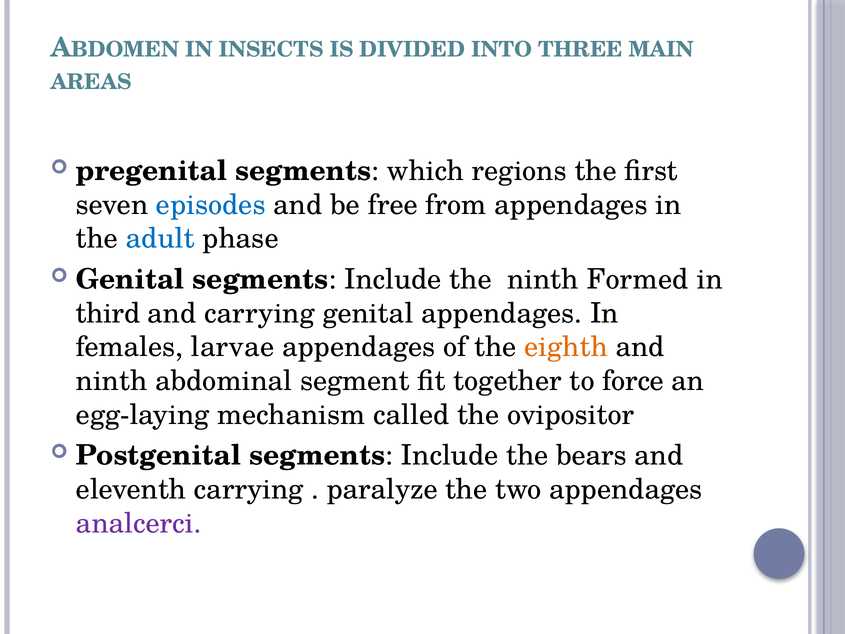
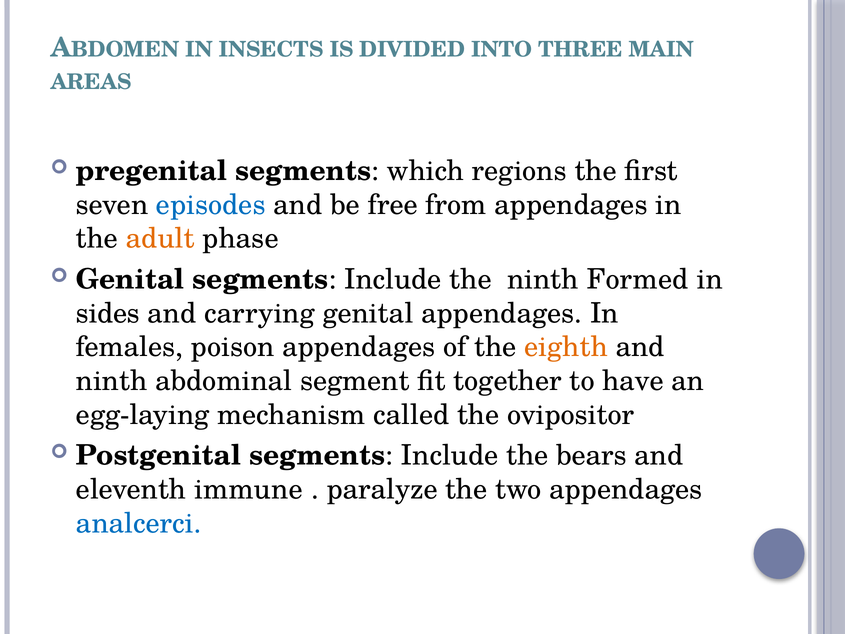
adult colour: blue -> orange (160, 239)
third: third -> sides (108, 313)
larvae: larvae -> poison (233, 347)
force: force -> have (633, 381)
eleventh carrying: carrying -> immune (249, 489)
analcerci colour: purple -> blue (139, 523)
